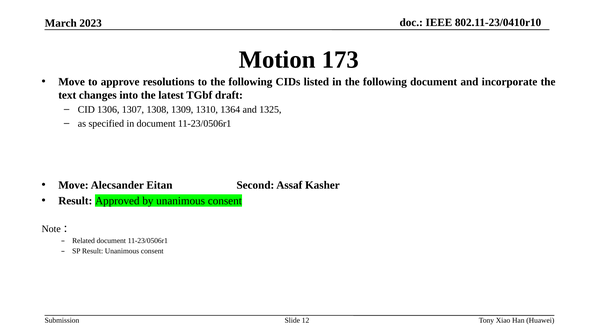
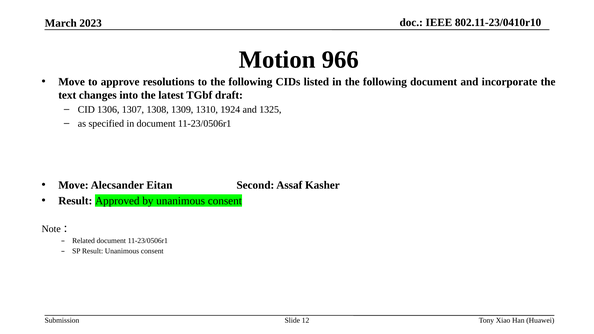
173: 173 -> 966 (340, 60)
1364: 1364 -> 1924 (230, 110)
